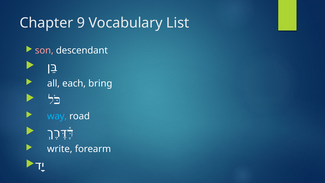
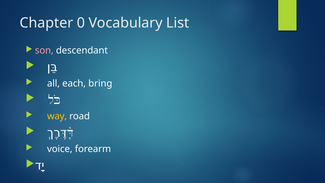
9: 9 -> 0 (81, 23)
way colour: light blue -> yellow (57, 116)
write: write -> voice (60, 149)
